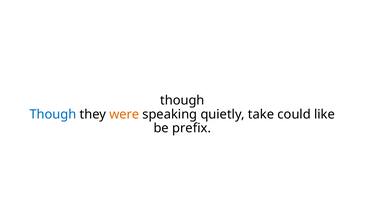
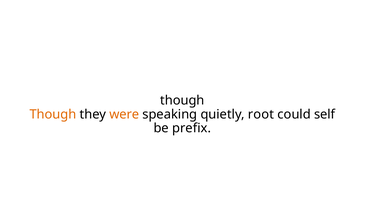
Though colour: blue -> orange (53, 114)
take: take -> root (261, 114)
like: like -> self (325, 114)
